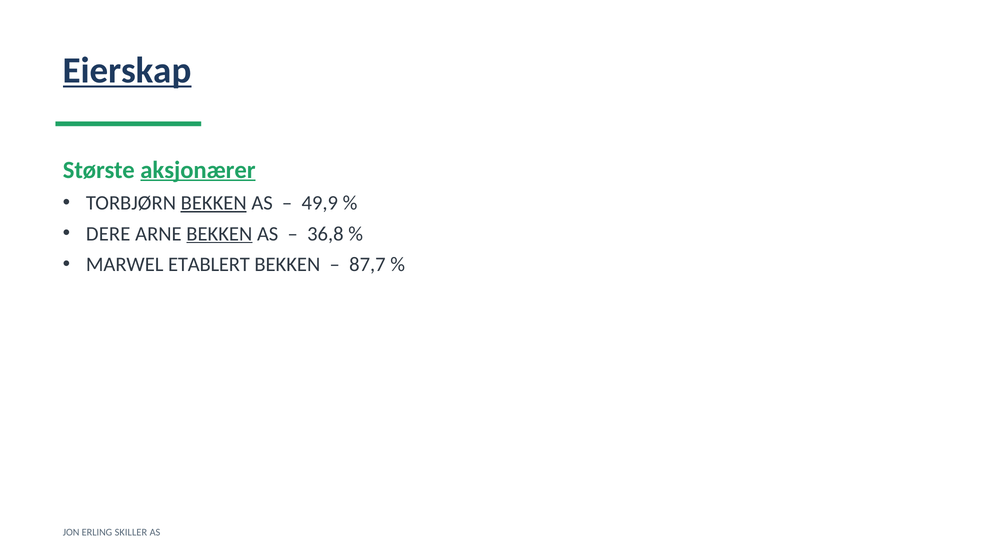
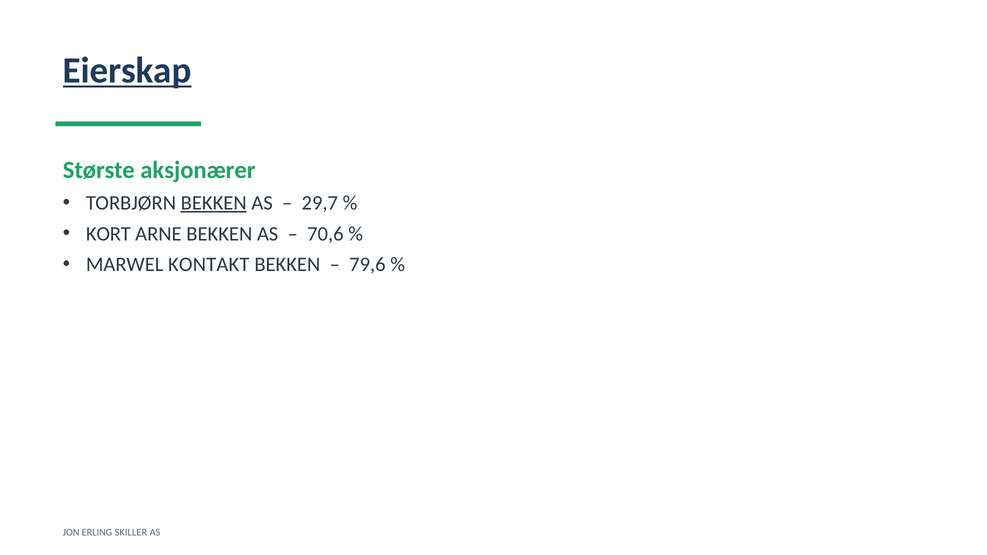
aksjonærer underline: present -> none (198, 170)
49,9: 49,9 -> 29,7 (320, 203)
DERE: DERE -> KORT (108, 234)
BEKKEN underline: present -> none (219, 234)
36,8: 36,8 -> 70,6 (325, 234)
ETABLERT: ETABLERT -> KONTAKT (209, 265)
87,7: 87,7 -> 79,6 (367, 265)
